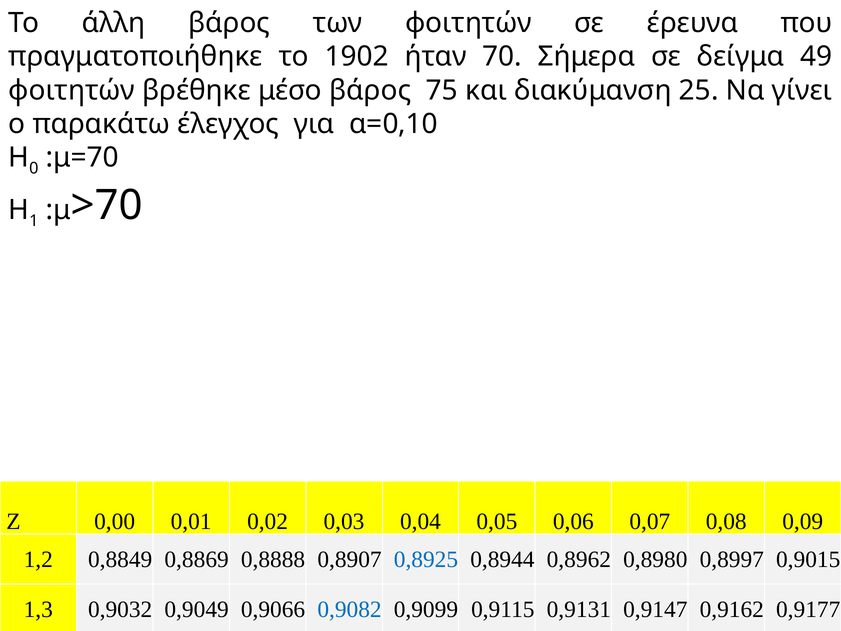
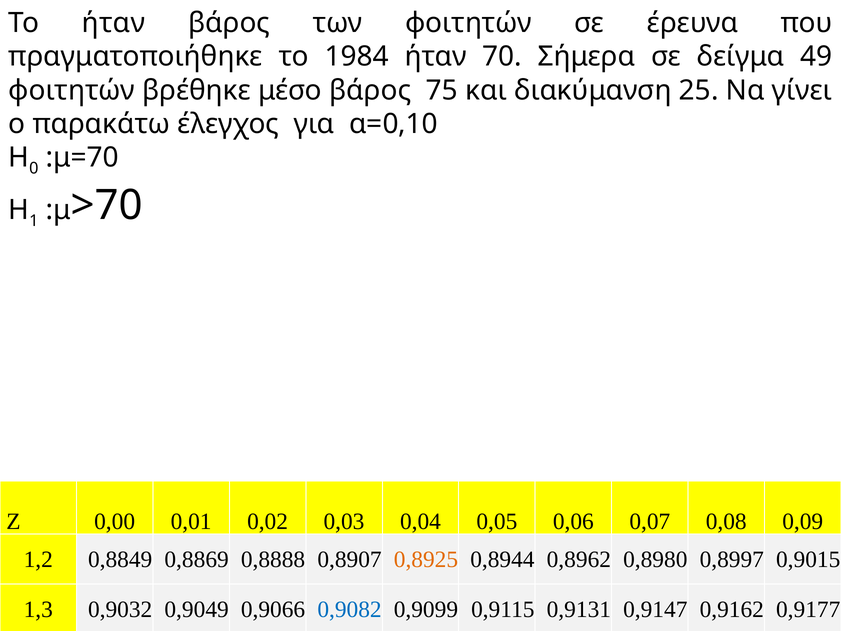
To άλλη: άλλη -> ήταν (113, 23)
1902: 1902 -> 1984 (357, 57)
0,8925 colour: blue -> orange (426, 559)
